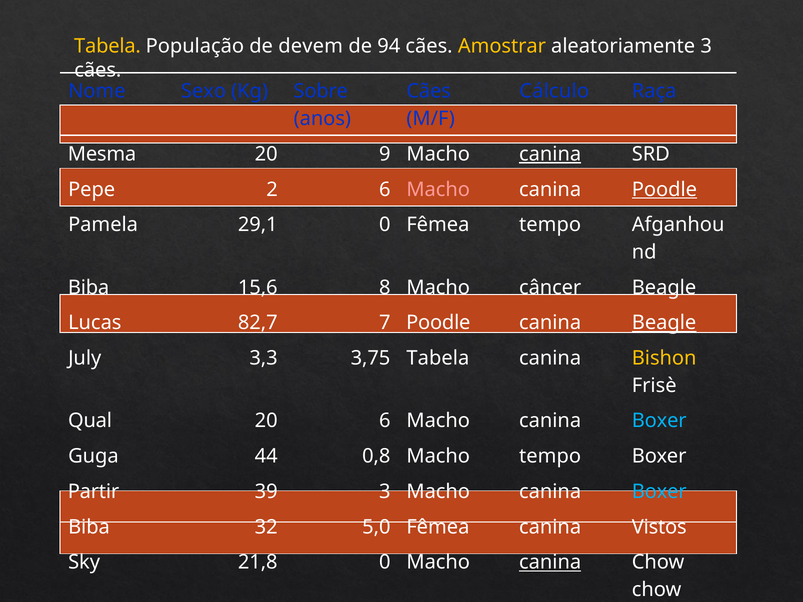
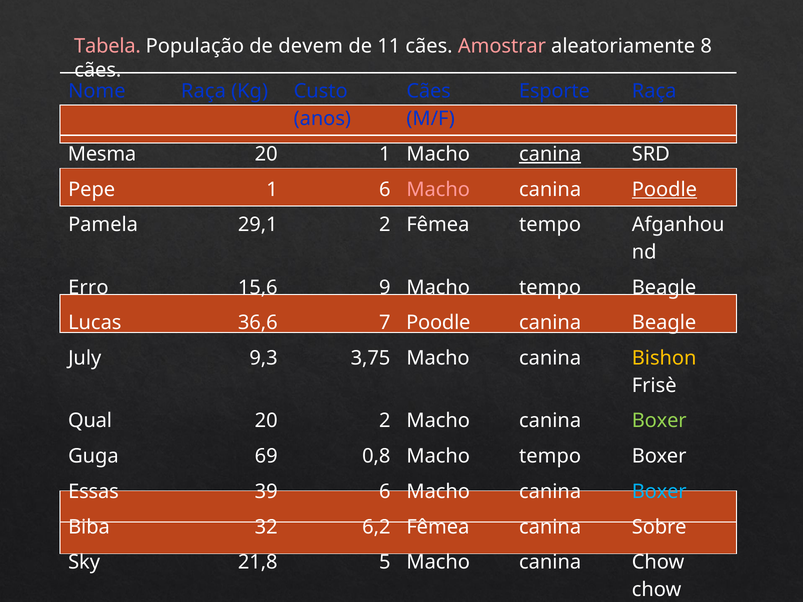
Tabela colour: yellow -> pink (107, 46)
94: 94 -> 11 (389, 46)
Amostrar colour: yellow -> pink (502, 46)
aleatoriamente 3: 3 -> 8 (706, 46)
Nome Sexo: Sexo -> Raça (203, 91)
Sobre: Sobre -> Custo (321, 91)
Cálculo: Cálculo -> Esporte (554, 91)
20 9: 9 -> 1 (385, 154)
Pepe 2: 2 -> 1 (272, 189)
29,1 0: 0 -> 2 (385, 225)
Biba: Biba -> Erro (88, 288)
15,6 8: 8 -> 9 (385, 288)
câncer: câncer -> tempo (550, 288)
82,7: 82,7 -> 36,6 (258, 323)
Beagle underline: present -> none (664, 323)
3,3: 3,3 -> 9,3 (264, 358)
3,75 Tabela: Tabela -> Macho (438, 358)
20 6: 6 -> 2 (385, 421)
Boxer colour: light blue -> light green (659, 421)
44: 44 -> 69 (266, 456)
Partir: Partir -> Essas (93, 492)
39 3: 3 -> 6 (385, 492)
5,0: 5,0 -> 6,2 (376, 527)
Vistos: Vistos -> Sobre (659, 527)
21,8 0: 0 -> 5 (385, 562)
canina underline: present -> none (550, 562)
